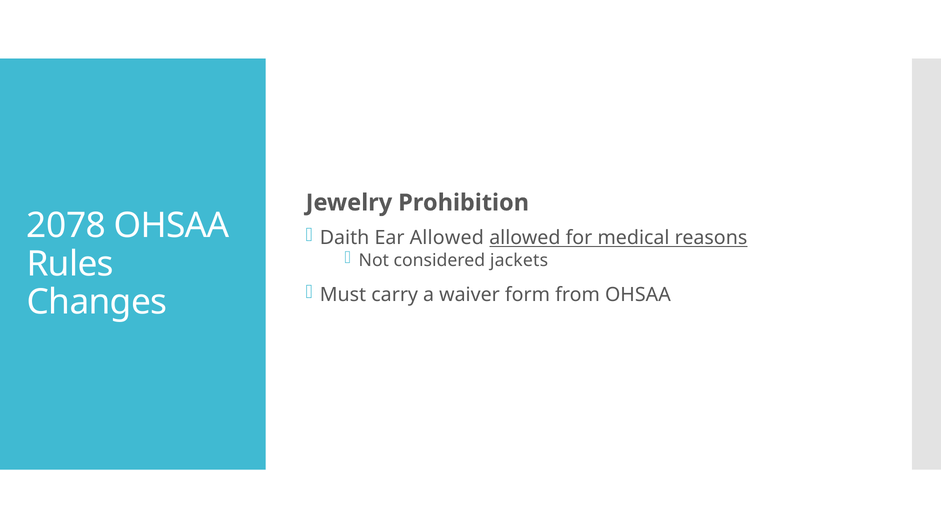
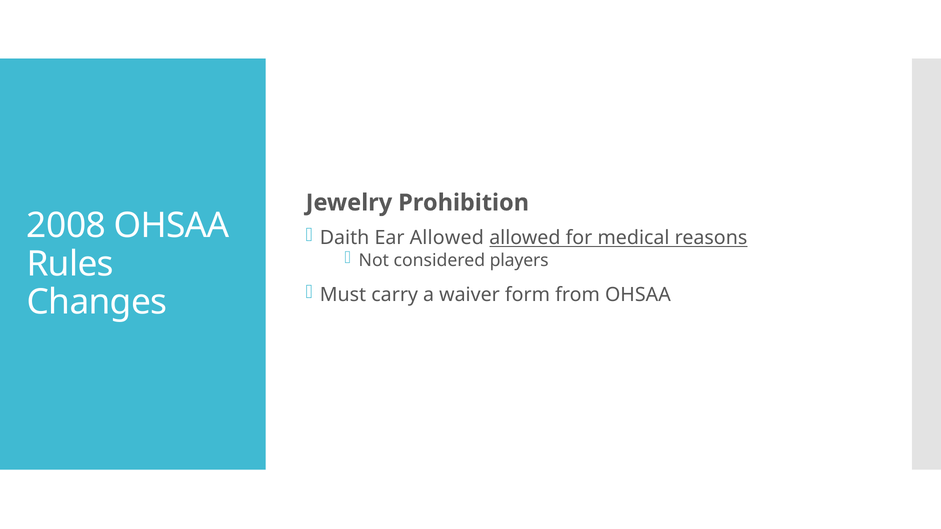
2078: 2078 -> 2008 (66, 226)
jackets: jackets -> players (519, 260)
